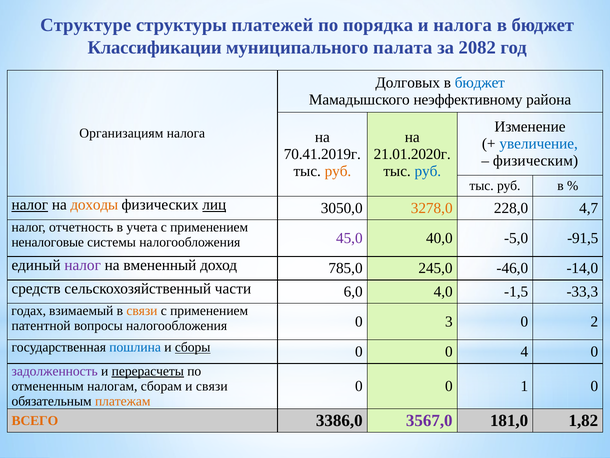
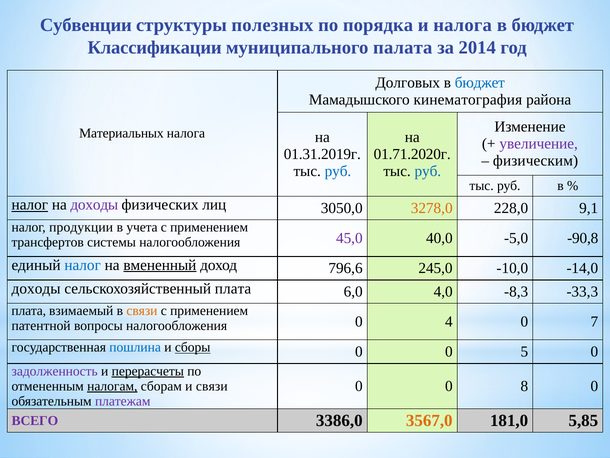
Структуре: Структуре -> Субвенции (86, 25)
платежей: платежей -> полезных (272, 25)
2082: 2082 -> 2014 (477, 48)
неэффективному: неэффективному -> кинематография (468, 100)
Организациям: Организациям -> Материальных (121, 133)
увеличение colour: blue -> purple (539, 144)
70.41.2019г: 70.41.2019г -> 01.31.2019г (322, 154)
21.01.2020г: 21.01.2020г -> 01.71.2020г (412, 154)
руб colour: orange -> blue (338, 171)
доходы colour: orange -> purple (94, 205)
лиц underline: present -> none (214, 205)
4,7: 4,7 -> 9,1 (589, 208)
отчетность: отчетность -> продукции (81, 227)
неналоговые: неналоговые -> трансфертов (48, 242)
-91,5: -91,5 -> -90,8 (583, 238)
налог colour: purple -> blue (83, 265)
вмененный underline: none -> present (160, 265)
785,0: 785,0 -> 796,6 (346, 268)
-46,0: -46,0 -> -10,0 (512, 268)
средств: средств -> доходы (36, 288)
сельскохозяйственный части: части -> плата (233, 288)
-1,5: -1,5 -> -8,3 (516, 291)
годах: годах -> плата (29, 310)
3: 3 -> 4 (449, 321)
2: 2 -> 7 (594, 321)
4: 4 -> 5 (524, 351)
1: 1 -> 8 (524, 386)
налогам underline: none -> present (112, 386)
платежам colour: orange -> purple (123, 401)
ВСЕГО colour: orange -> purple (35, 420)
3567,0 colour: purple -> orange (429, 420)
1,82: 1,82 -> 5,85 (583, 420)
